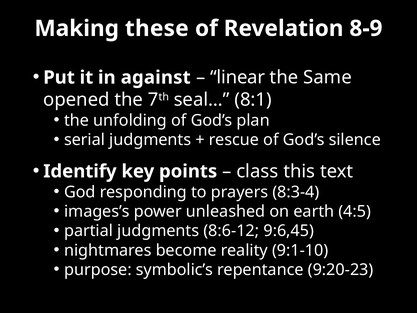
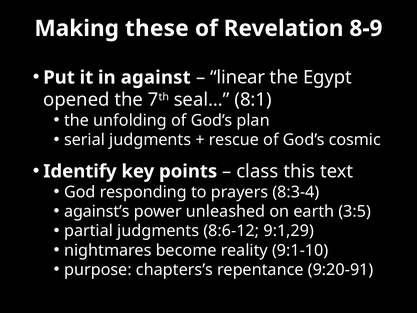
Same: Same -> Egypt (328, 77)
silence: silence -> cosmic (355, 140)
images’s: images’s -> against’s (97, 211)
4:5: 4:5 -> 3:5 (355, 211)
9:6,45: 9:6,45 -> 9:1,29 (289, 231)
symbolic’s: symbolic’s -> chapters’s (174, 270)
9:20-23: 9:20-23 -> 9:20-91 (341, 270)
